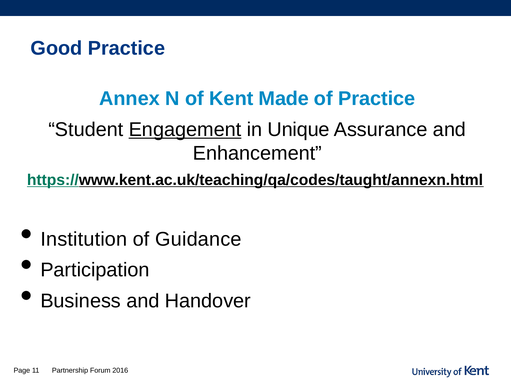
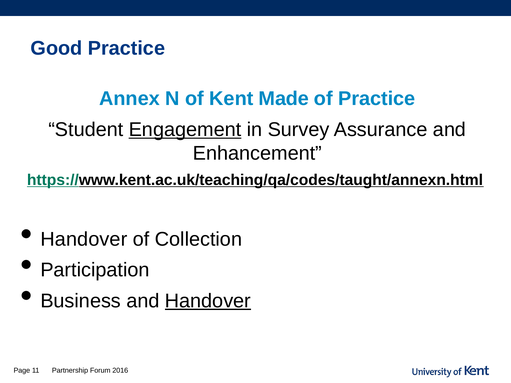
Unique: Unique -> Survey (299, 130)
Institution: Institution -> Handover (84, 239)
Guidance: Guidance -> Collection (198, 239)
Handover underline: none -> present (208, 301)
